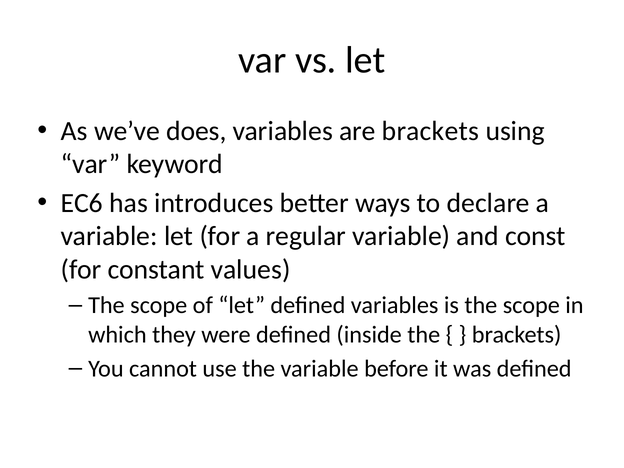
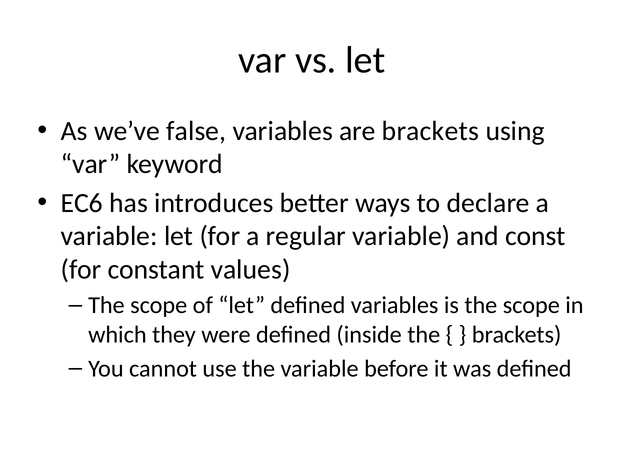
does: does -> false (196, 131)
